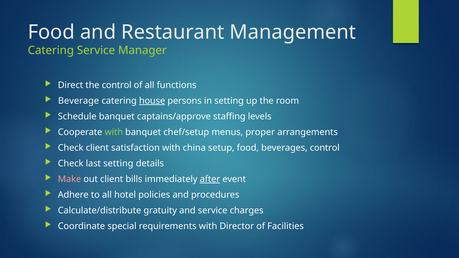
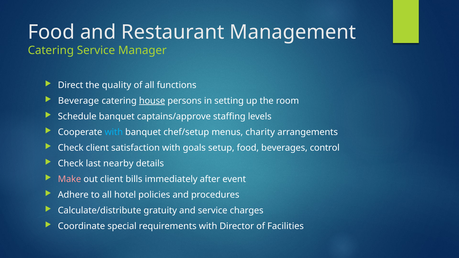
the control: control -> quality (117, 85)
with colour: light green -> light blue (114, 132)
proper: proper -> charity (260, 132)
china: china -> goals (194, 148)
last setting: setting -> nearby (118, 164)
after underline: present -> none (210, 179)
